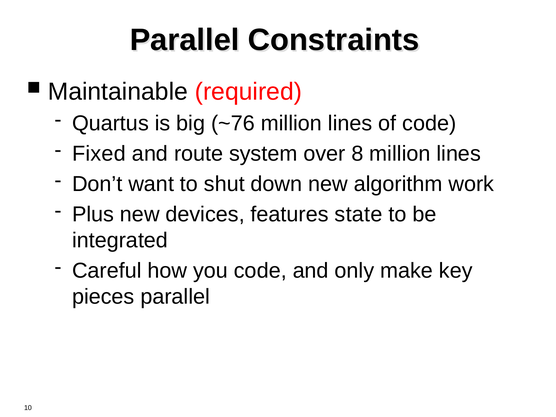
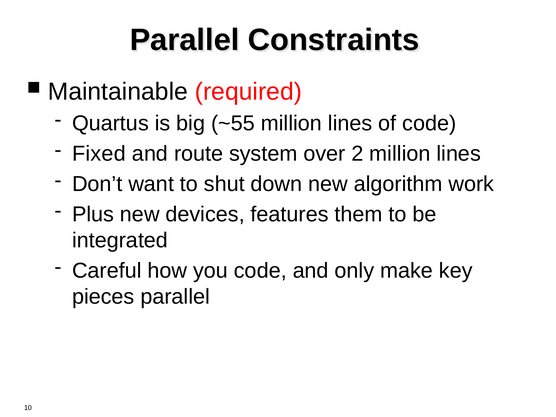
~76: ~76 -> ~55 (233, 123)
8: 8 -> 2 (357, 154)
state: state -> them (359, 214)
